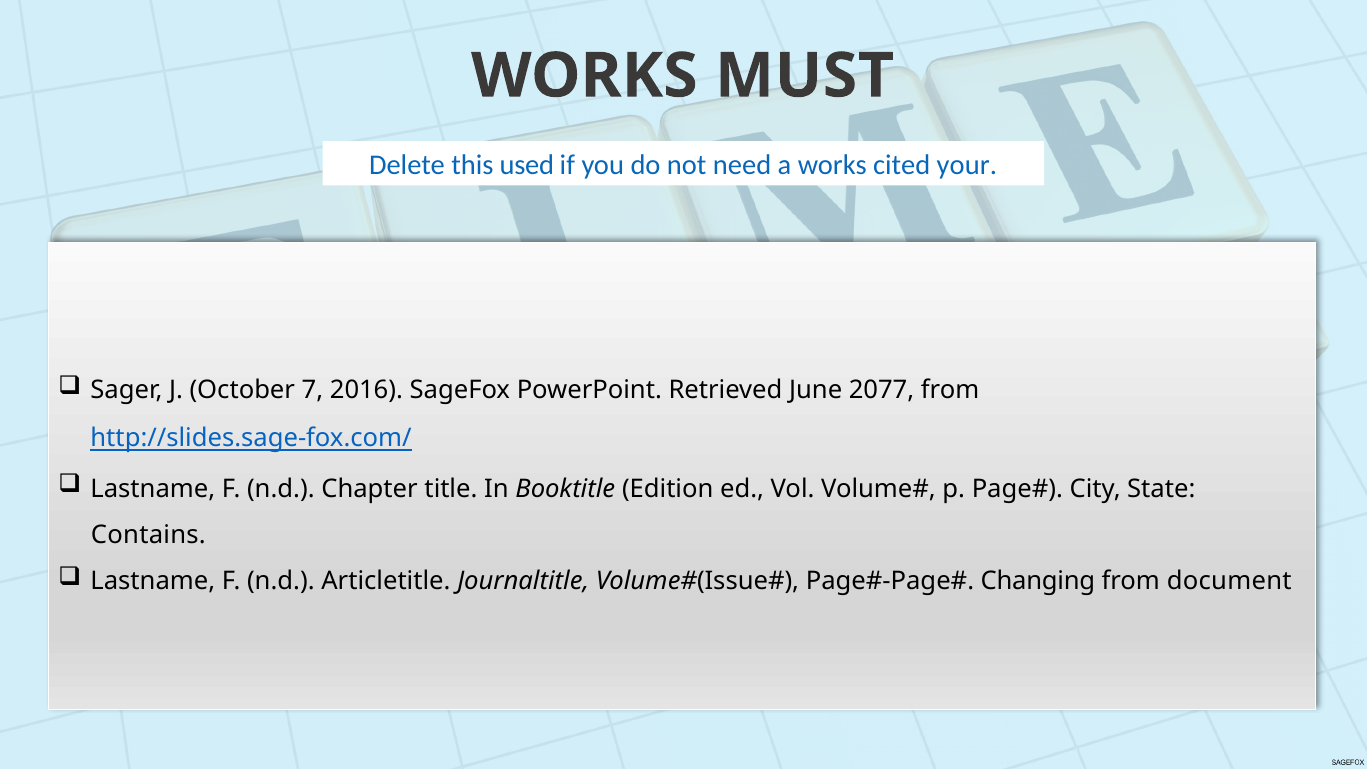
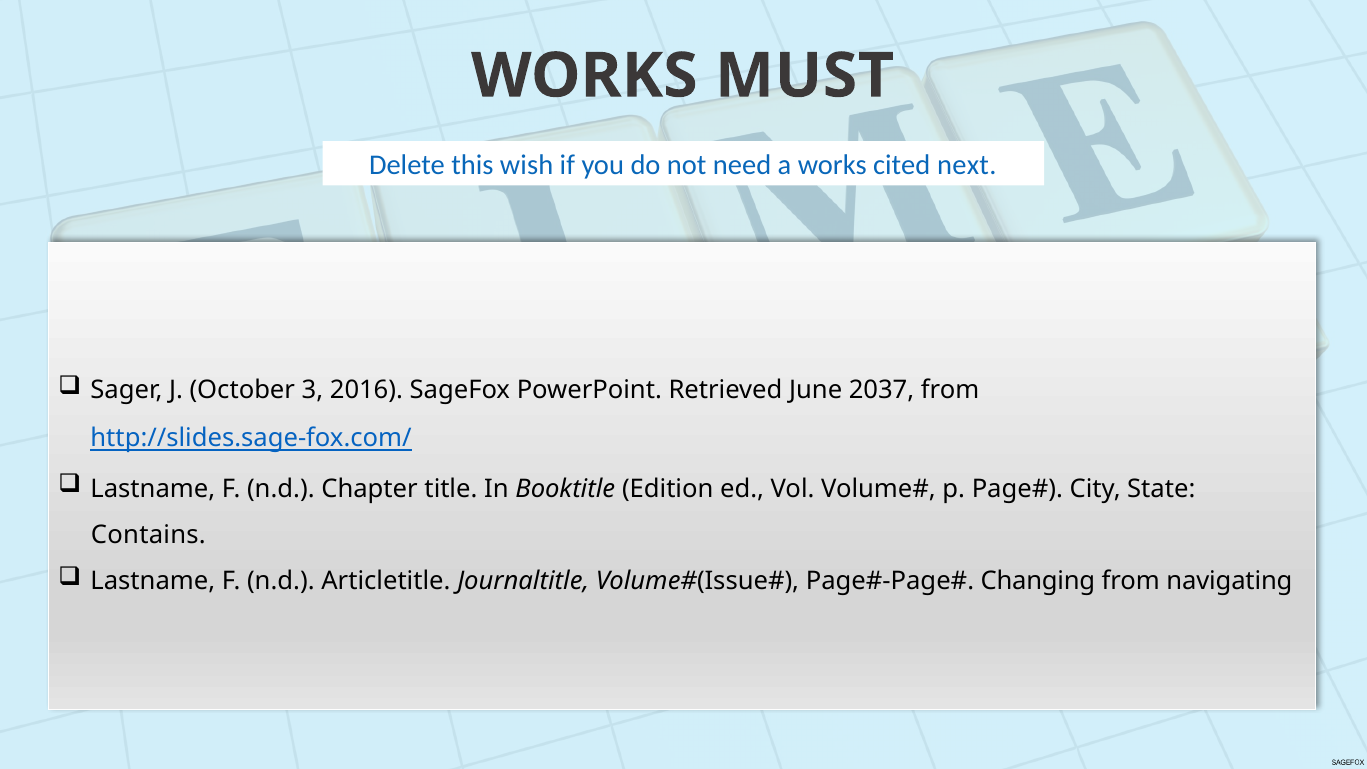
used: used -> wish (527, 165)
your: your -> next (967, 165)
7: 7 -> 3 (312, 390)
2077: 2077 -> 2037 (882, 390)
document: document -> navigating (1229, 581)
